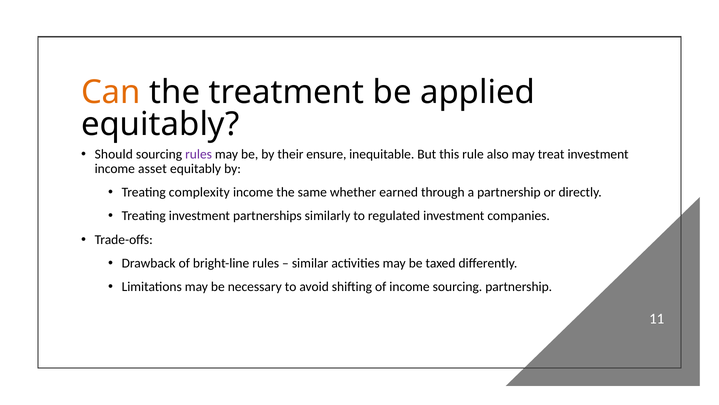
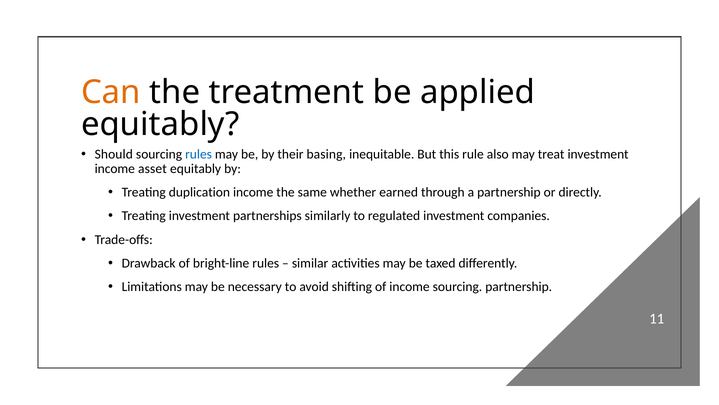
rules colour: purple -> blue (199, 154)
ensure: ensure -> basing (326, 154)
complexity: complexity -> duplication (199, 192)
